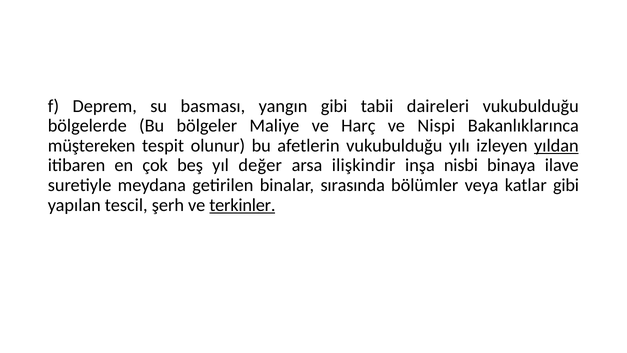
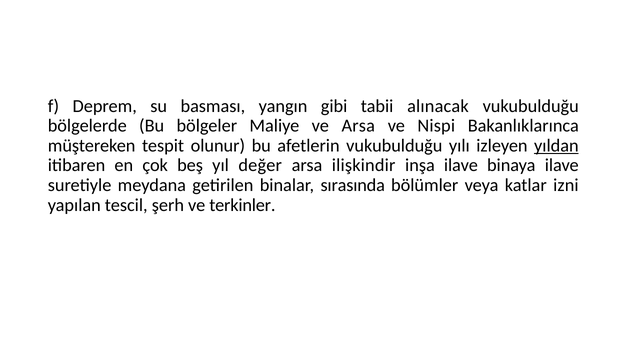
daireleri: daireleri -> alınacak (438, 106)
ve Harç: Harç -> Arsa (358, 126)
inşa nisbi: nisbi -> ilave (461, 165)
katlar gibi: gibi -> izni (566, 185)
terkinler underline: present -> none (242, 205)
